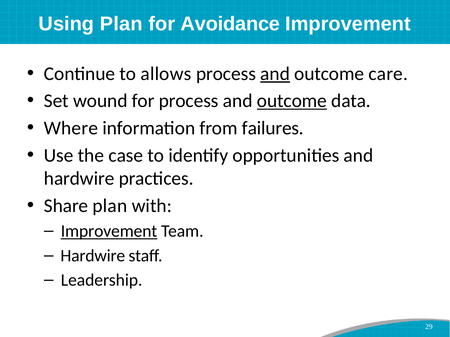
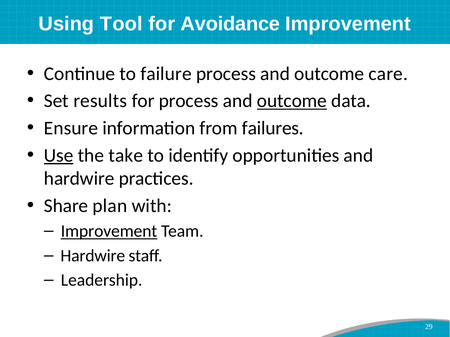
Using Plan: Plan -> Tool (121, 24)
allows: allows -> failure (166, 74)
and underline: present -> none (275, 74)
wound: wound -> results (100, 101)
Where: Where -> Ensure (71, 128)
Use underline: none -> present (59, 156)
case: case -> take (126, 156)
